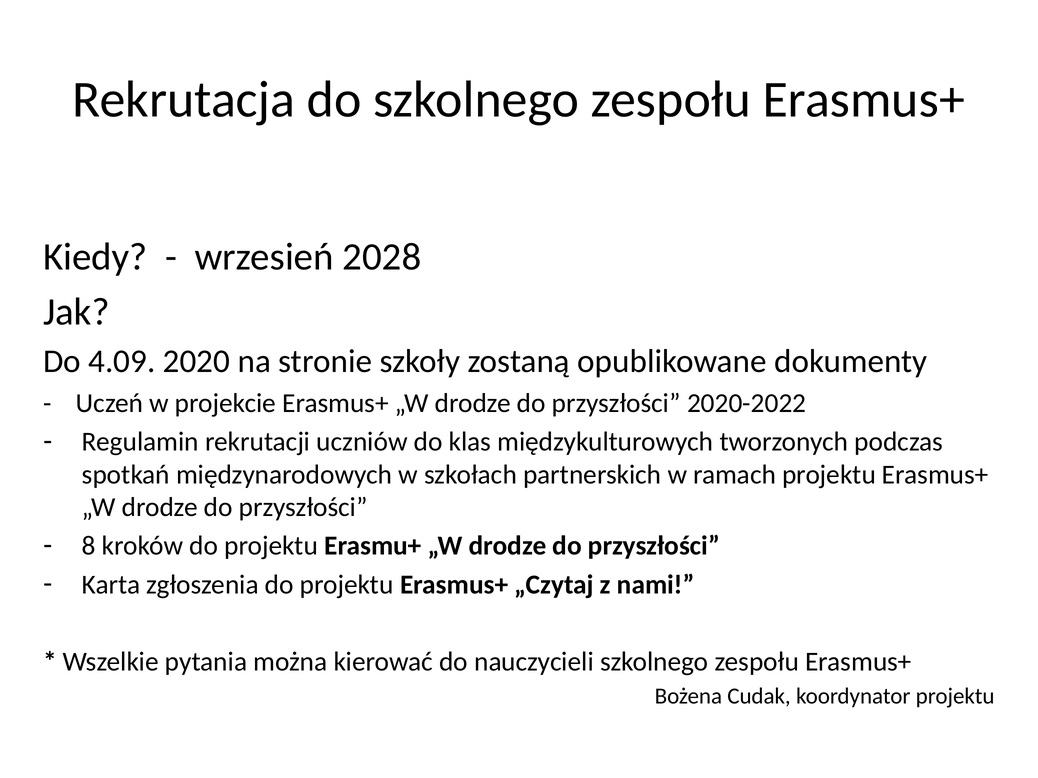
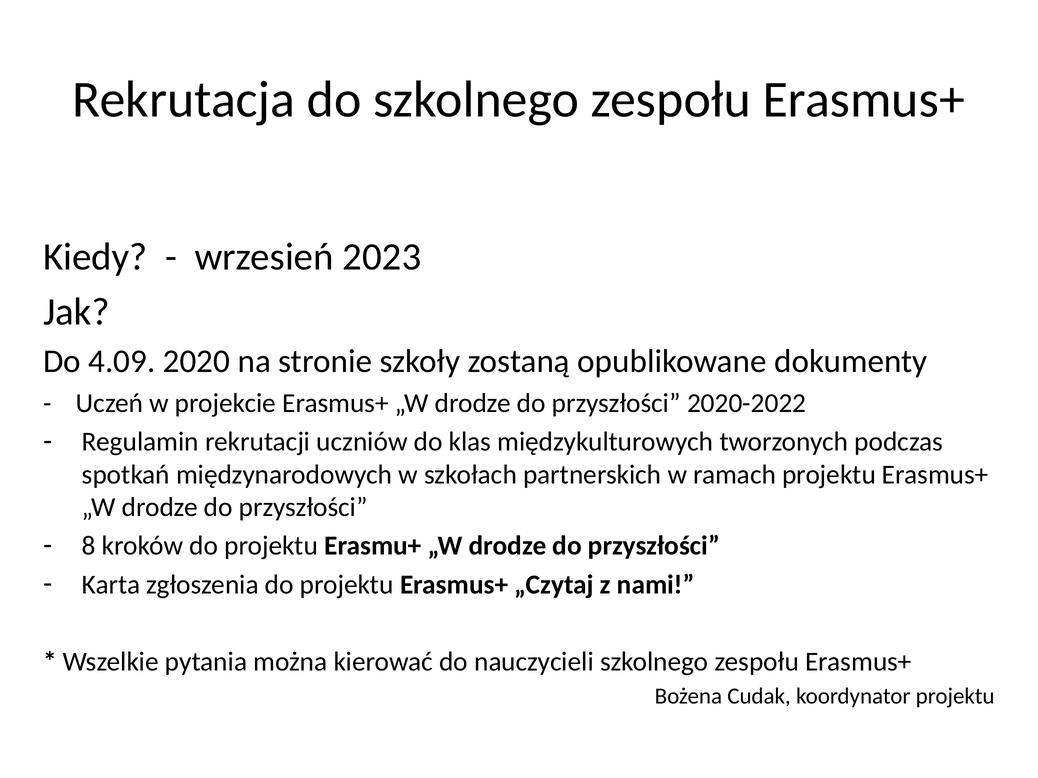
2028: 2028 -> 2023 (382, 257)
